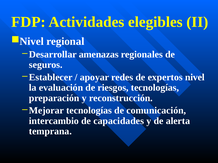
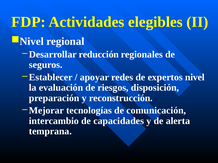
amenazas: amenazas -> reducción (99, 55)
riesgos tecnologías: tecnologías -> disposición (155, 88)
